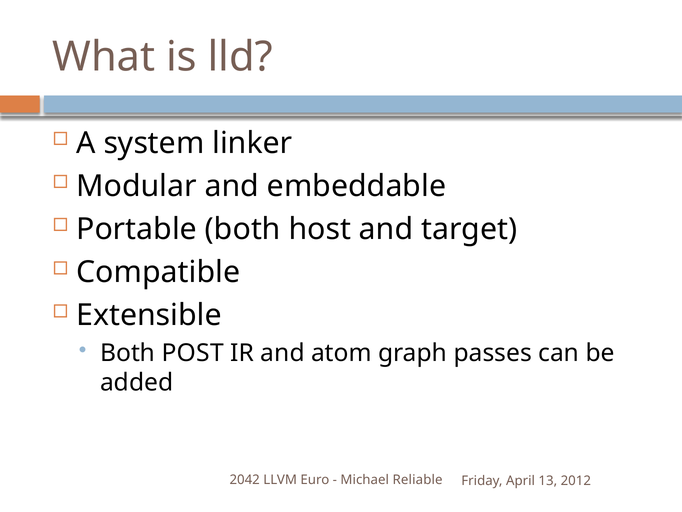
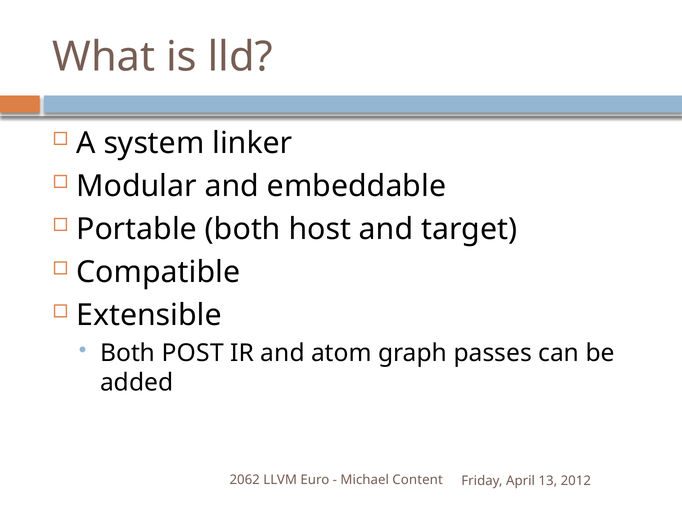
2042: 2042 -> 2062 (245, 479)
Reliable: Reliable -> Content (418, 479)
